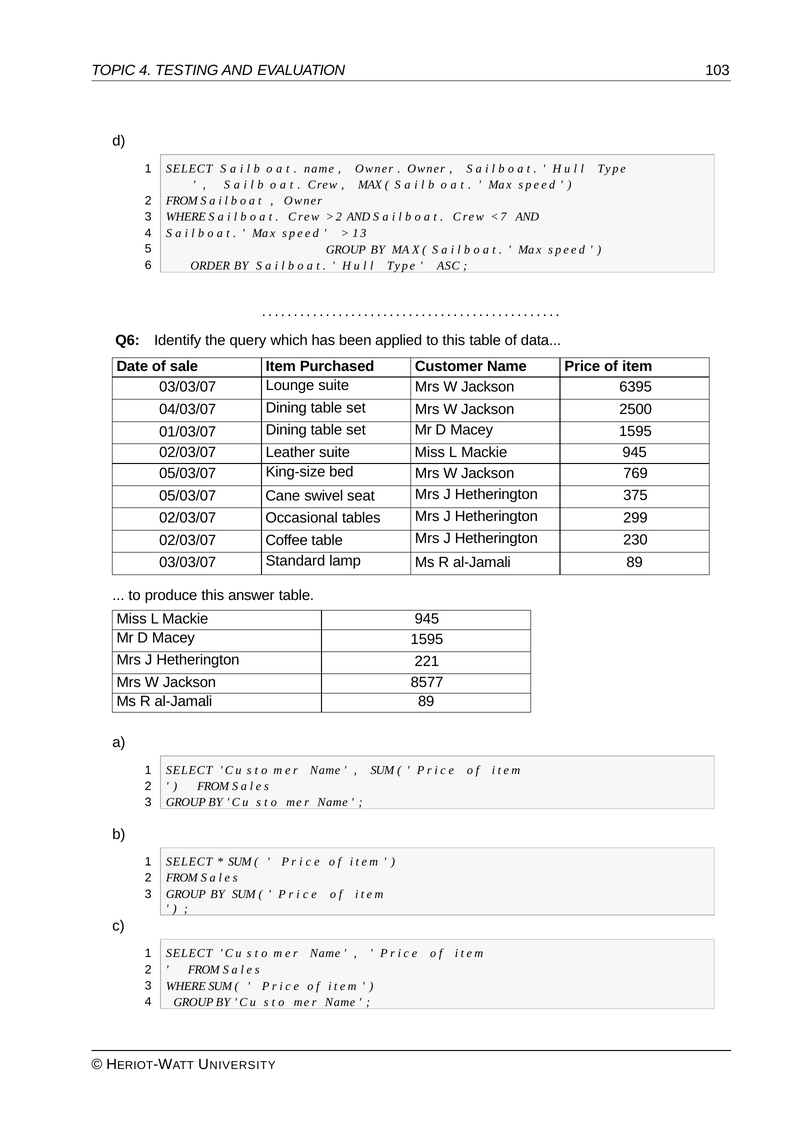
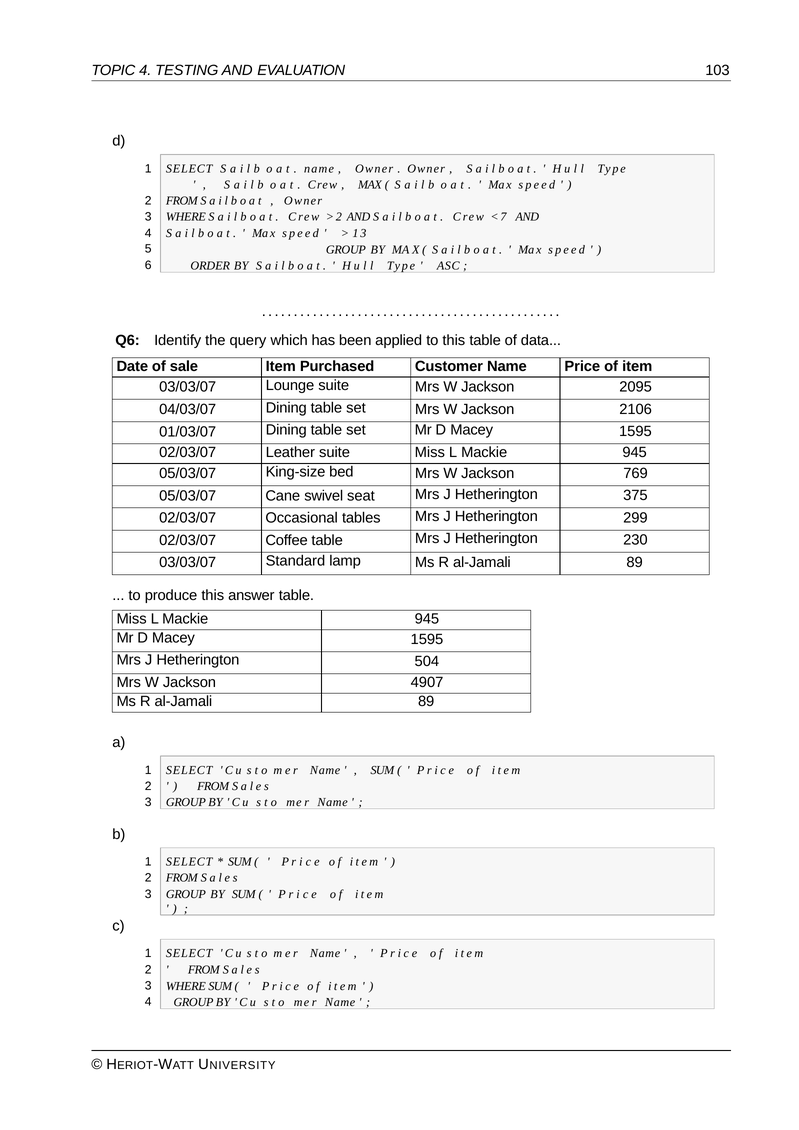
6395: 6395 -> 2095 (636, 387)
2500: 2500 -> 2106 (636, 410)
221: 221 -> 504 (427, 662)
8577: 8577 -> 4907 (427, 683)
